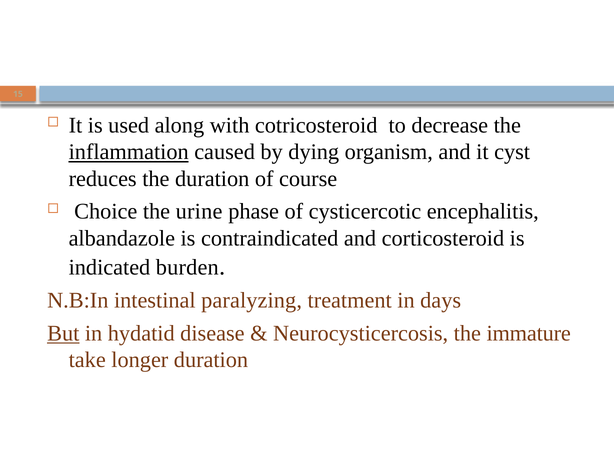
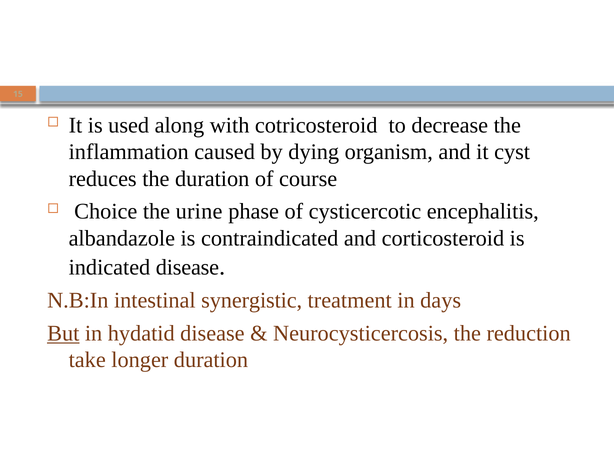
inflammation underline: present -> none (129, 152)
indicated burden: burden -> disease (187, 268)
paralyzing: paralyzing -> synergistic (252, 301)
immature: immature -> reduction (529, 334)
